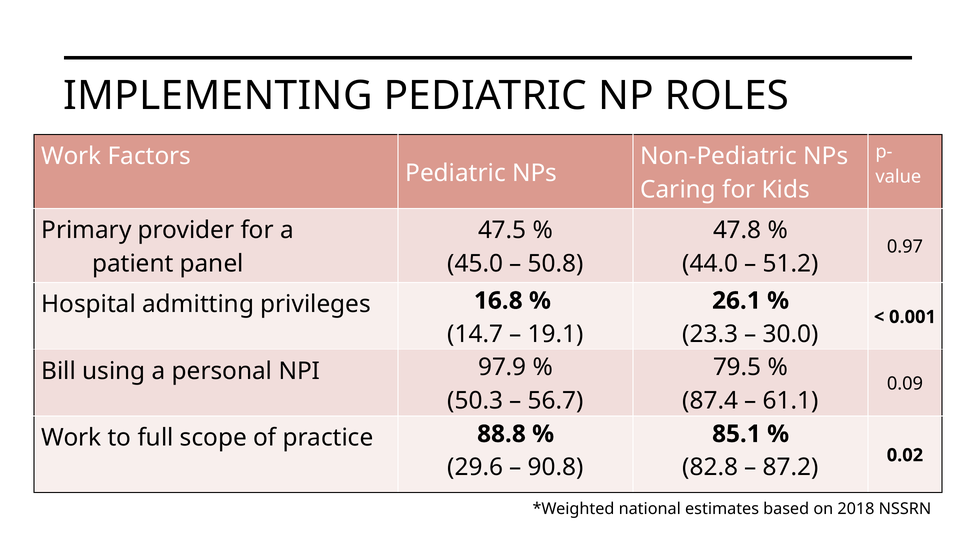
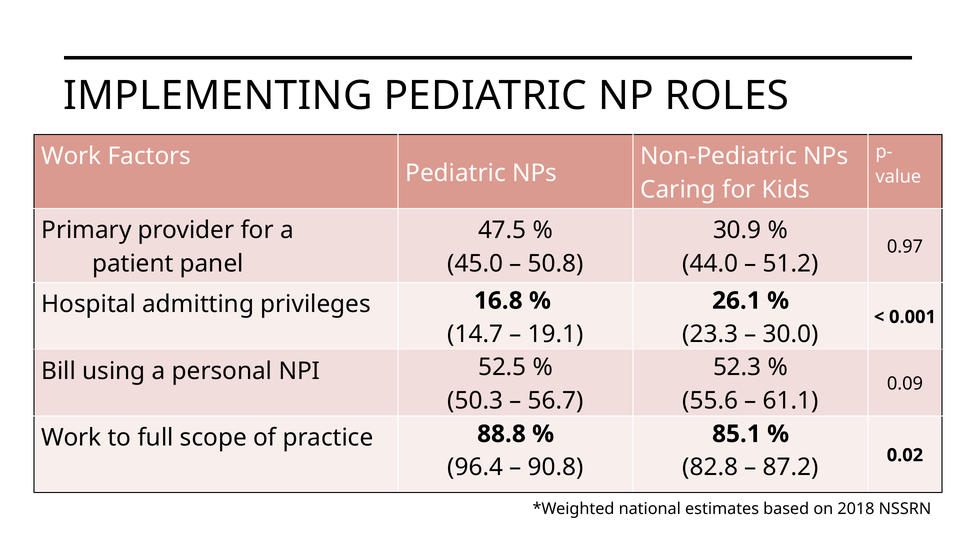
47.8: 47.8 -> 30.9 (737, 230)
79.5: 79.5 -> 52.3 (737, 367)
97.9: 97.9 -> 52.5 (502, 367)
87.4: 87.4 -> 55.6 (710, 401)
29.6: 29.6 -> 96.4 (475, 467)
